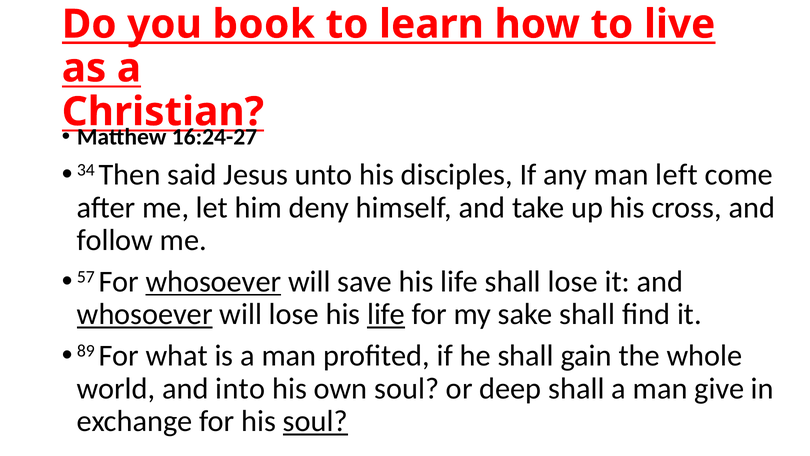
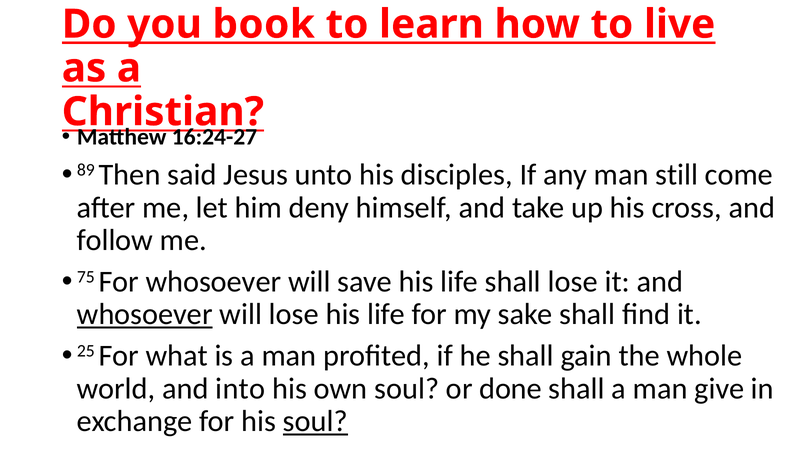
34: 34 -> 89 (86, 170)
left: left -> still (677, 174)
57: 57 -> 75 (86, 276)
whosoever underline: present -> none (213, 281)
life underline: present -> none (386, 314)
89: 89 -> 25 (86, 351)
deep: deep -> done (511, 388)
